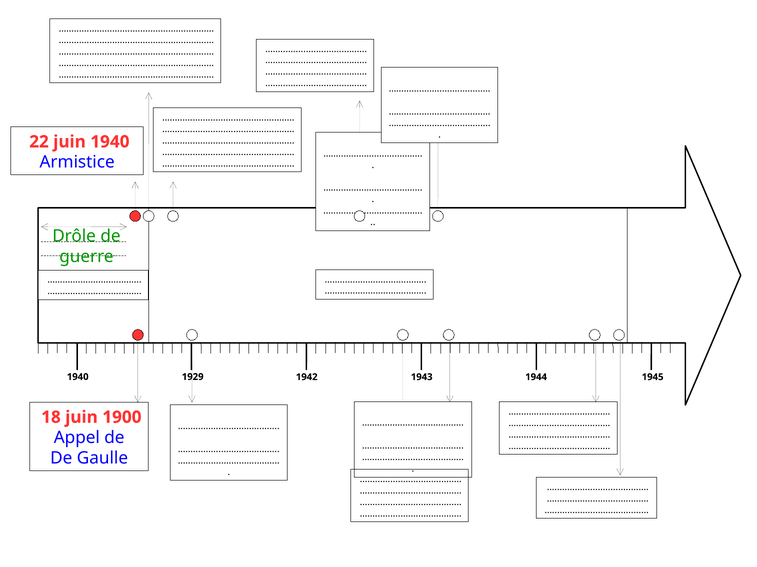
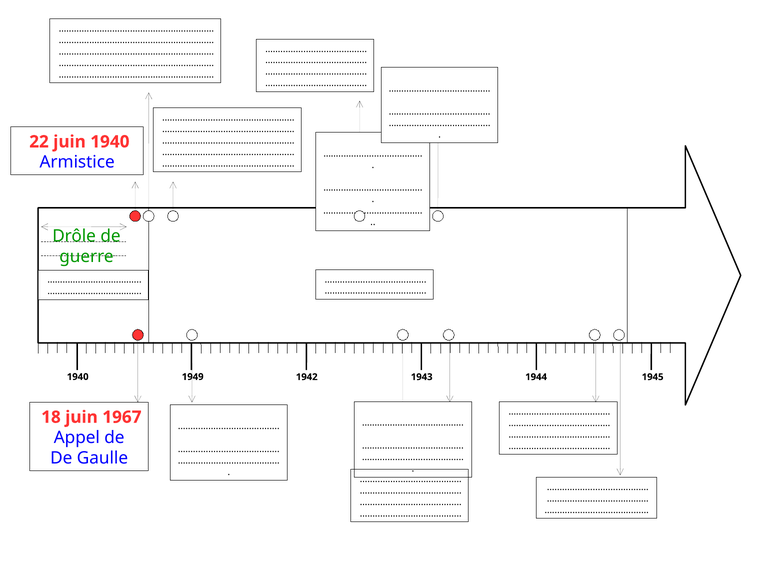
1929: 1929 -> 1949 (193, 377)
1900: 1900 -> 1967 (122, 418)
